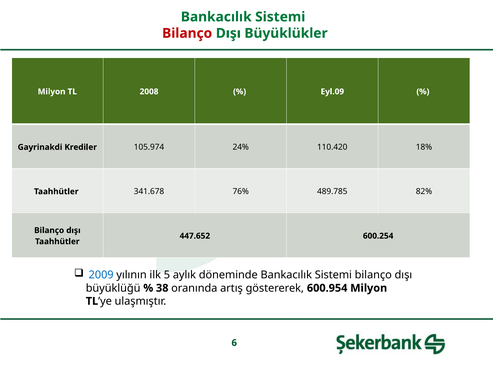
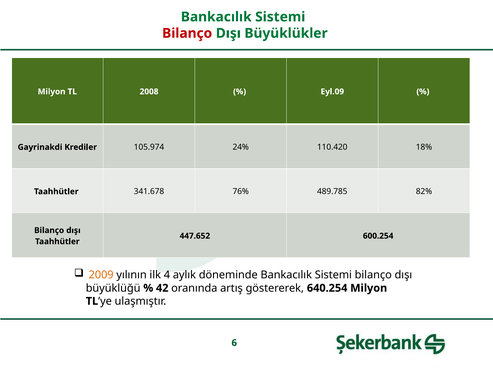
2009 colour: blue -> orange (101, 276)
5: 5 -> 4 (167, 276)
38: 38 -> 42 (162, 289)
600.954: 600.954 -> 640.254 (327, 289)
